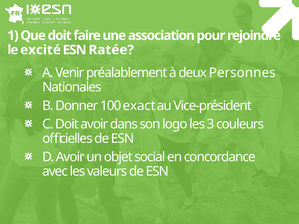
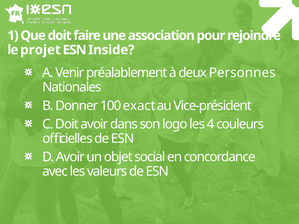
excité: excité -> projet (40, 50)
Ratée: Ratée -> Inside (111, 50)
3: 3 -> 4 (211, 124)
